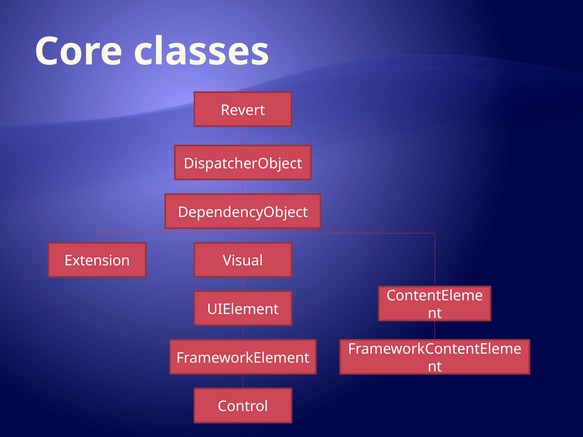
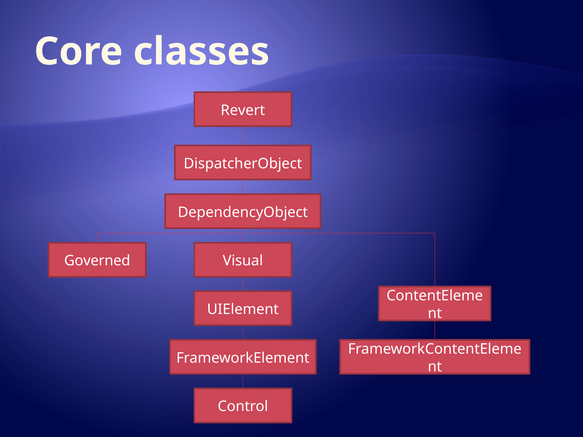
Extension: Extension -> Governed (97, 261)
